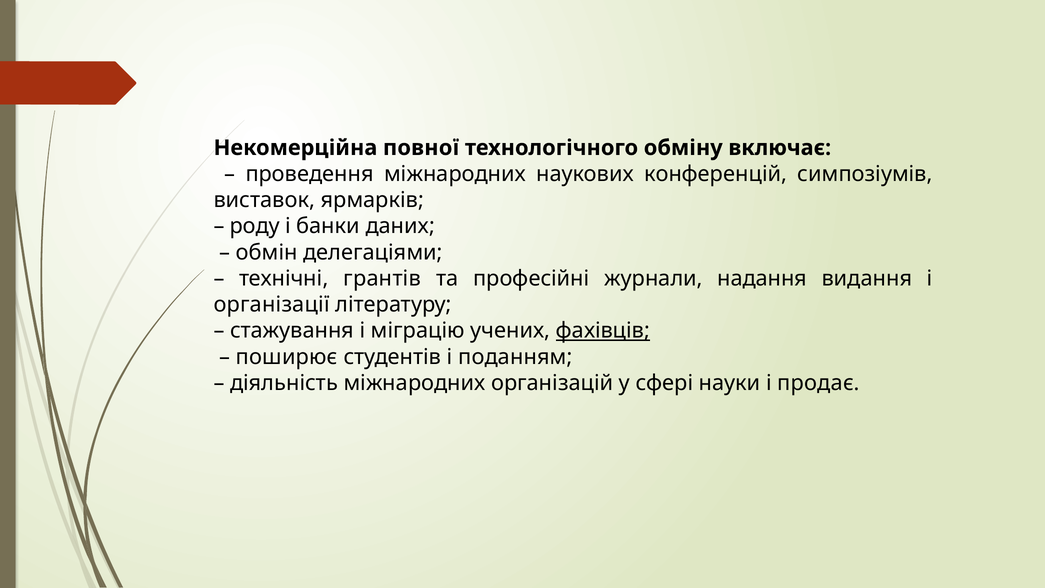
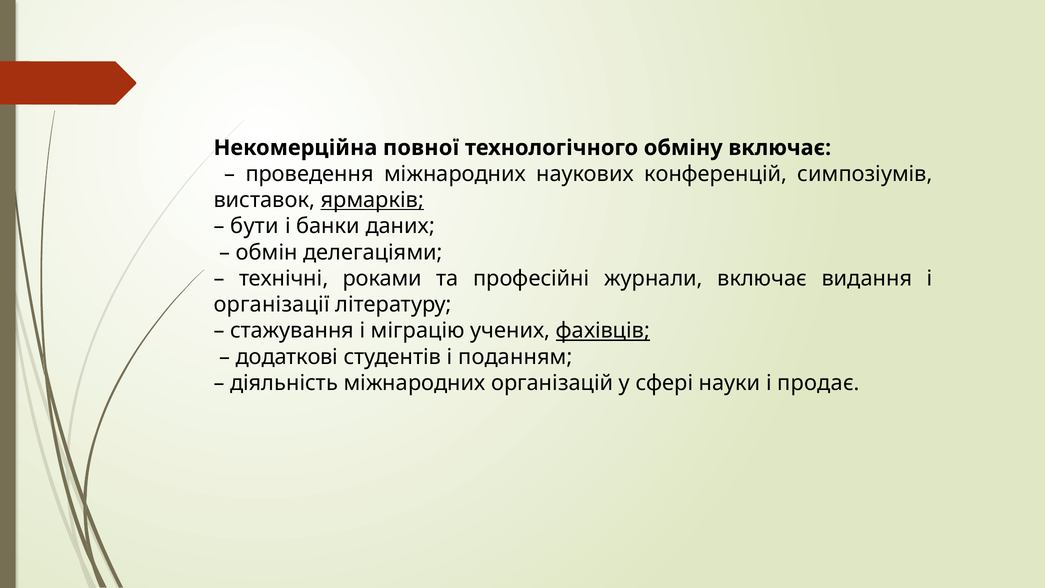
ярмарків underline: none -> present (372, 200)
роду: роду -> бути (255, 226)
грантів: грантів -> роками (382, 278)
журнали надання: надання -> включає (762, 278)
поширює: поширює -> додаткові (287, 357)
